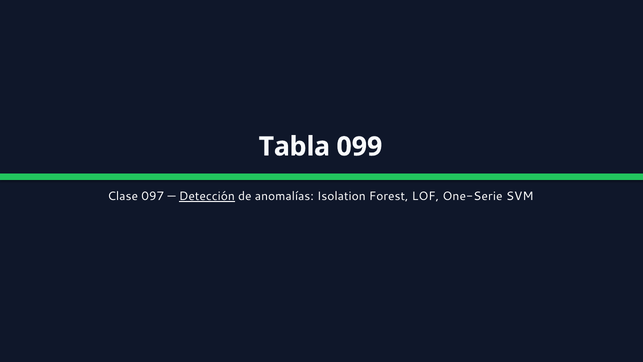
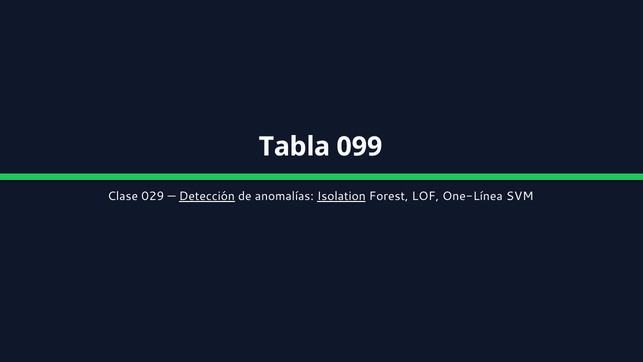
097: 097 -> 029 (153, 196)
Isolation underline: none -> present (341, 196)
One-Serie: One-Serie -> One-Línea (473, 196)
